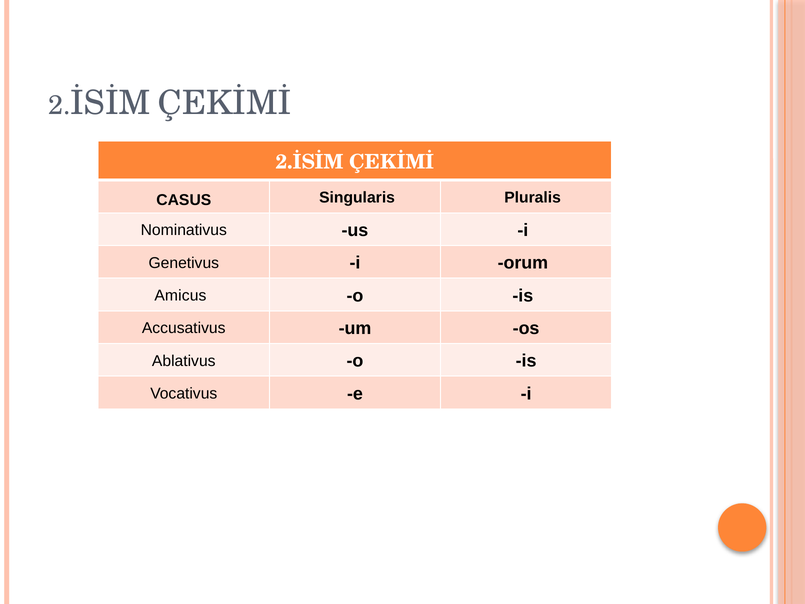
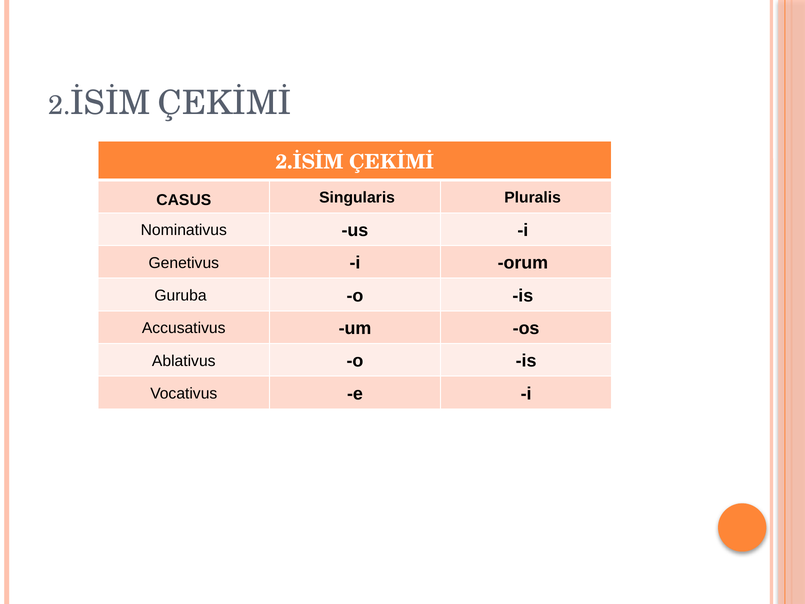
Amicus: Amicus -> Guruba (181, 295)
